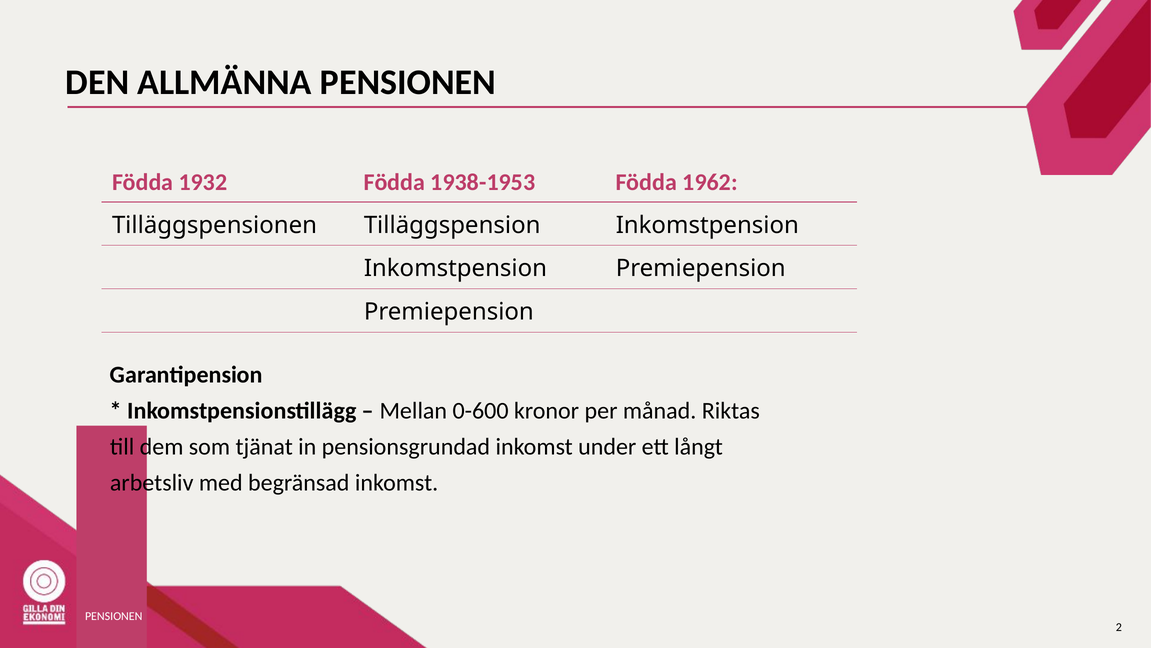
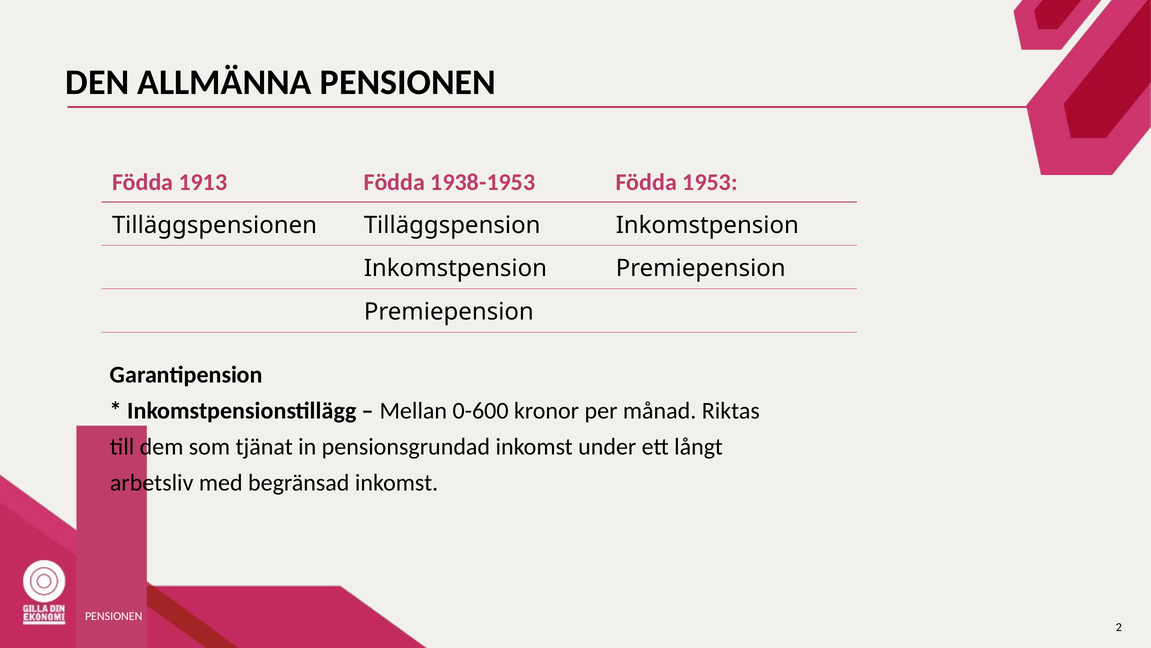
1932: 1932 -> 1913 (203, 182)
1962: 1962 -> 1953 (710, 182)
